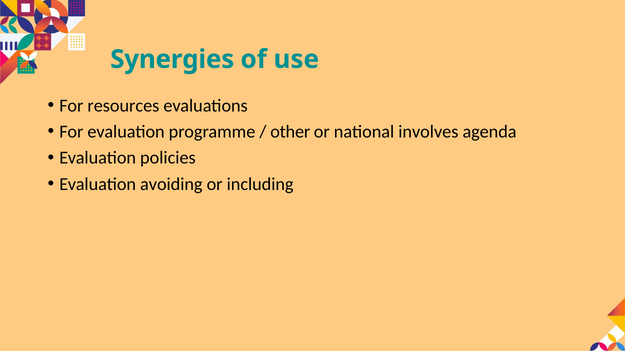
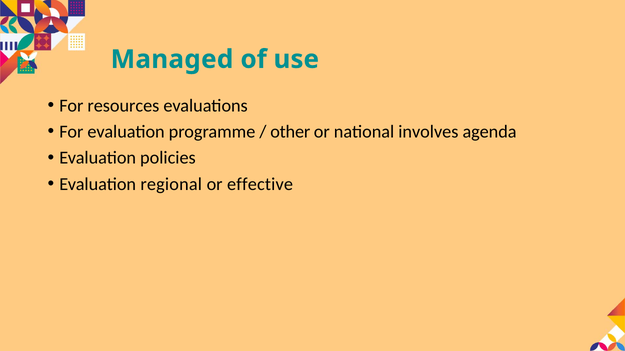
Synergies: Synergies -> Managed (172, 59)
avoiding: avoiding -> regional (171, 184)
including: including -> effective (260, 184)
